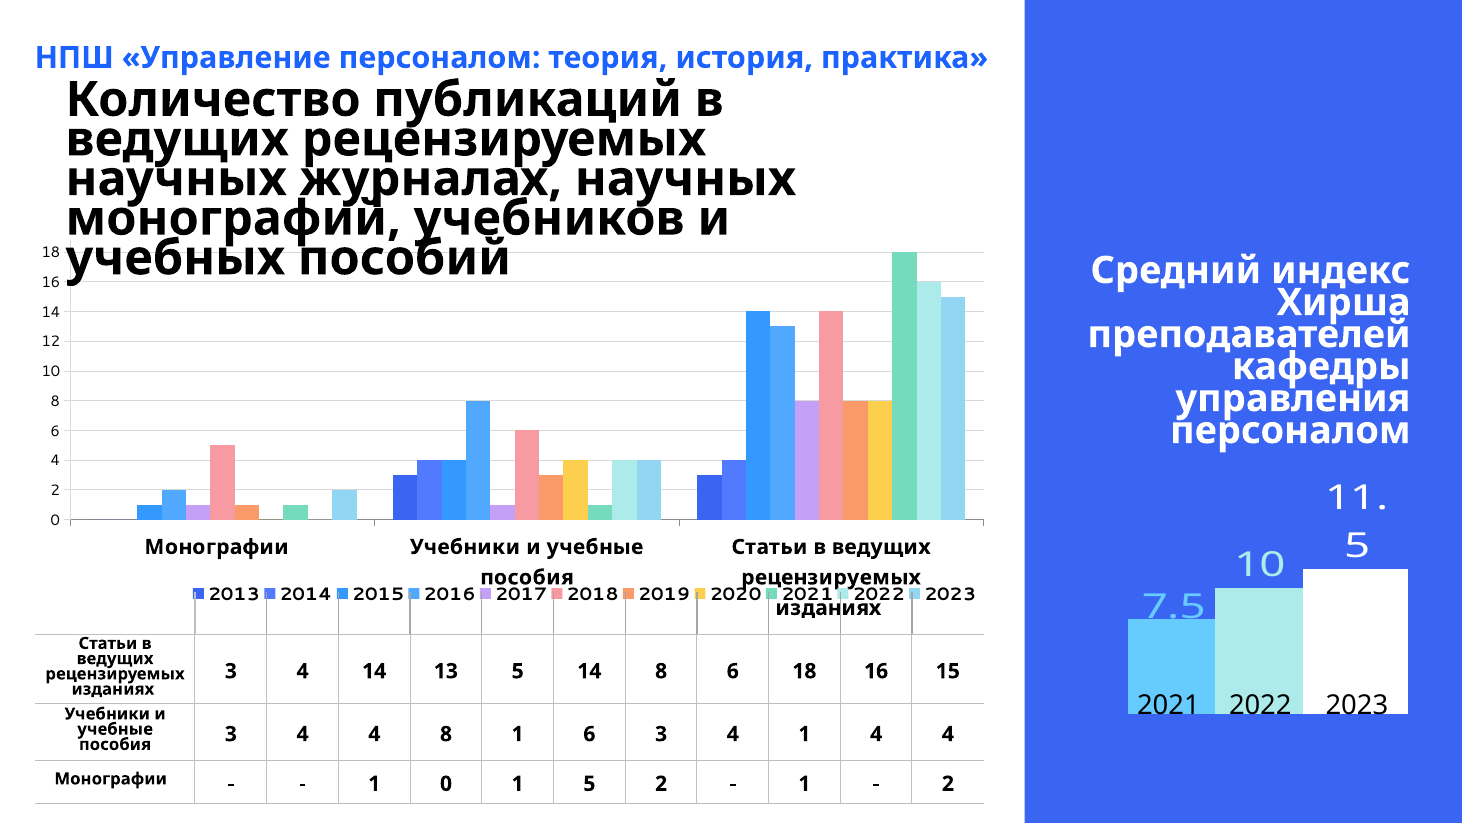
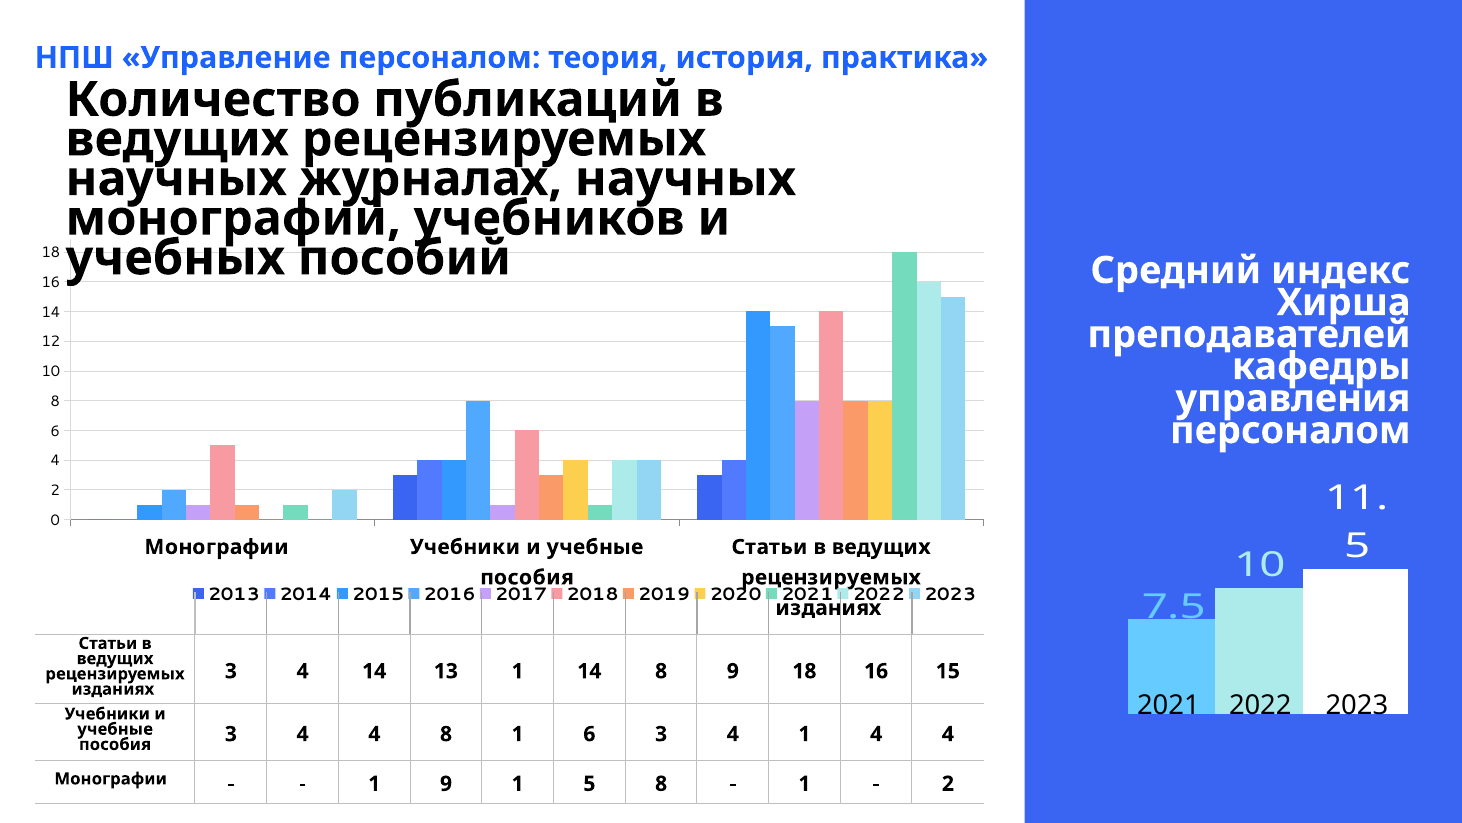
13 5: 5 -> 1 (518, 671)
8 6: 6 -> 9 (733, 671)
1 0: 0 -> 9 (446, 783)
5 2: 2 -> 8 (661, 783)
